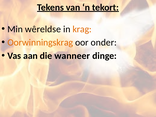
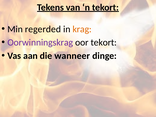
wêreldse: wêreldse -> regerded (43, 29)
Oorwinningskrag colour: orange -> purple (40, 42)
oor onder: onder -> tekort (104, 42)
